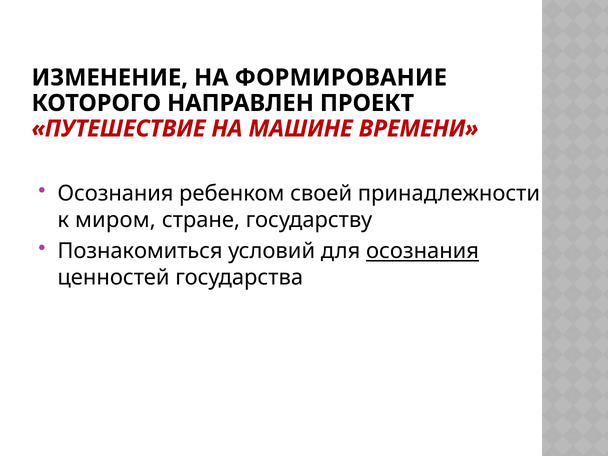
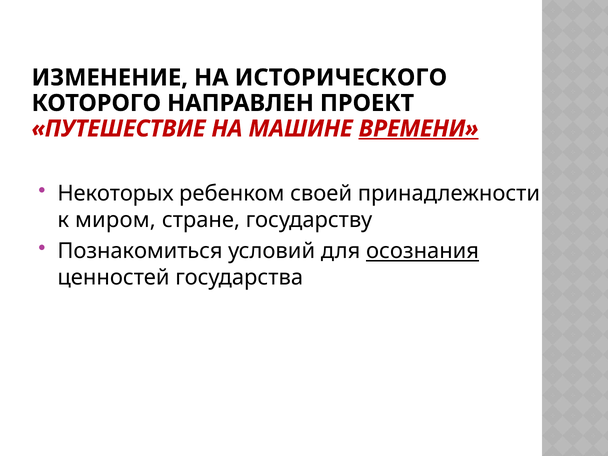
ФОРМИРОВАНИЕ: ФОРМИРОВАНИЕ -> ИСТОРИЧЕСКОГО (341, 78)
ВРЕМЕНИ underline: none -> present (419, 129)
Осознания: Осознания -> Некоторых (116, 193)
